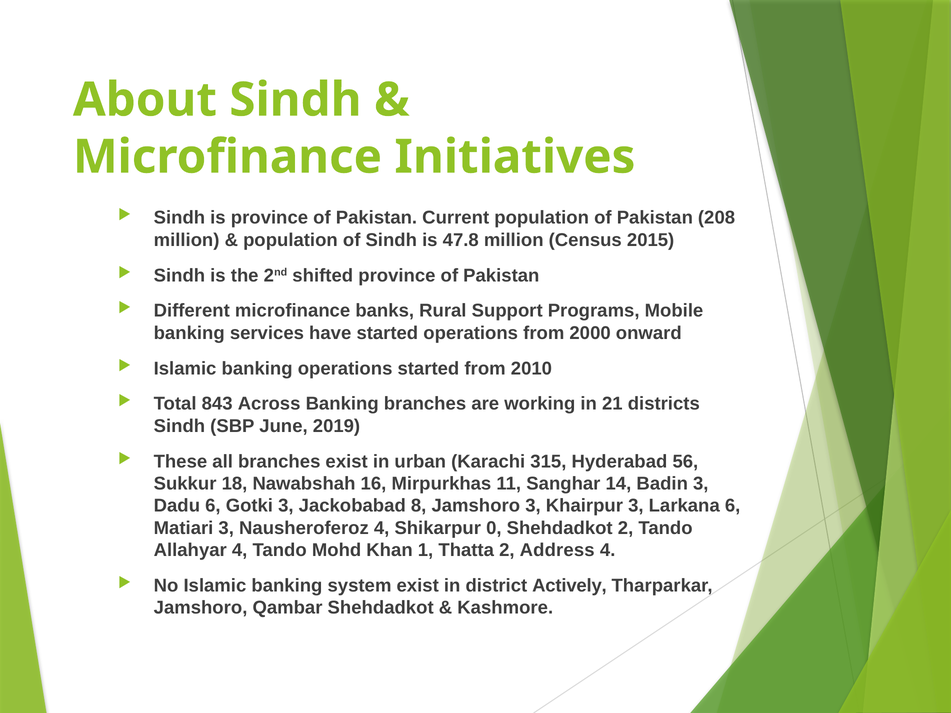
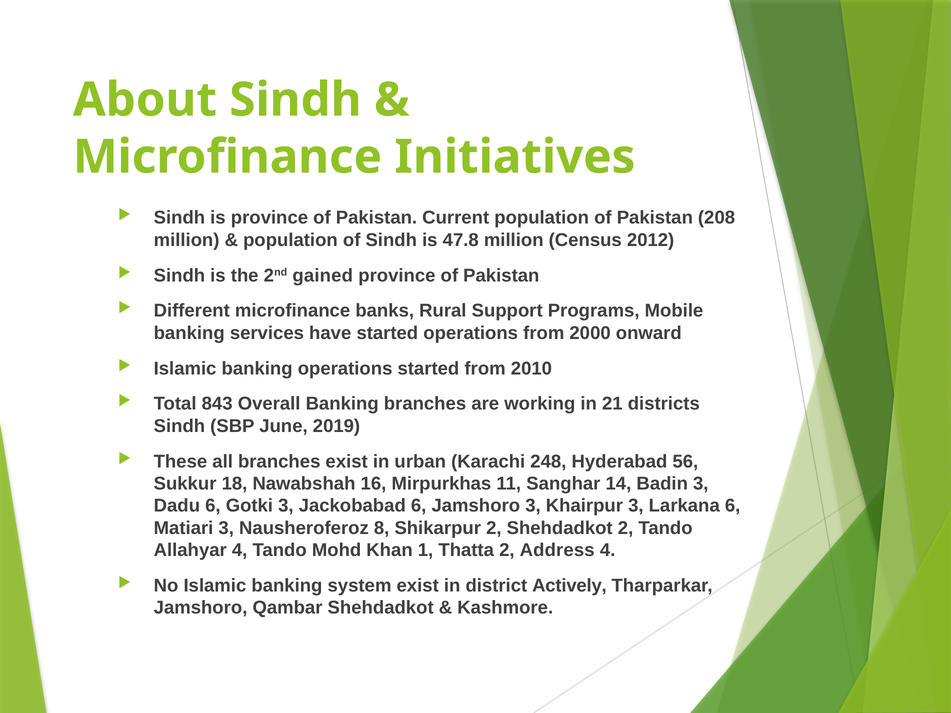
2015: 2015 -> 2012 (651, 240)
shifted: shifted -> gained (323, 276)
Across: Across -> Overall (269, 404)
315: 315 -> 248 (548, 462)
Jackobabad 8: 8 -> 6 (419, 506)
Nausheroferoz 4: 4 -> 8 (382, 528)
Shikarpur 0: 0 -> 2 (494, 528)
